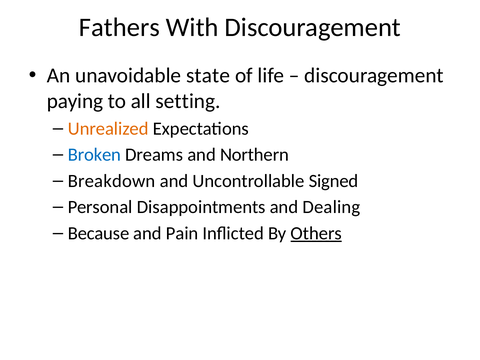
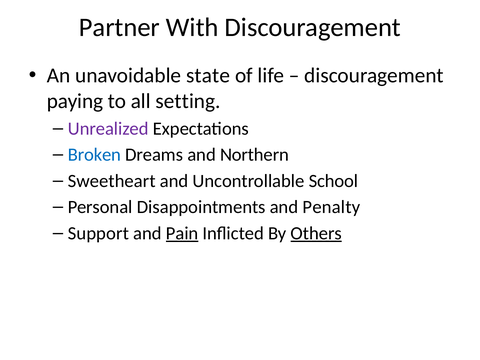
Fathers: Fathers -> Partner (119, 27)
Unrealized colour: orange -> purple (108, 129)
Breakdown: Breakdown -> Sweetheart (112, 181)
Signed: Signed -> School (333, 181)
Dealing: Dealing -> Penalty (331, 207)
Because: Because -> Support (98, 233)
Pain underline: none -> present (182, 233)
